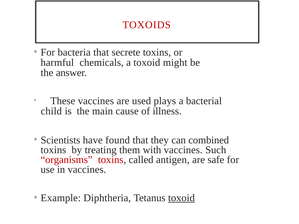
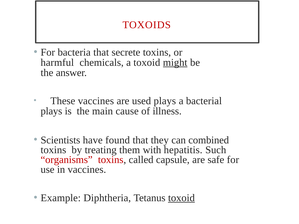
might underline: none -> present (175, 63)
child: child -> plays (51, 111)
with vaccines: vaccines -> hepatitis (183, 150)
antigen: antigen -> capsule (173, 160)
